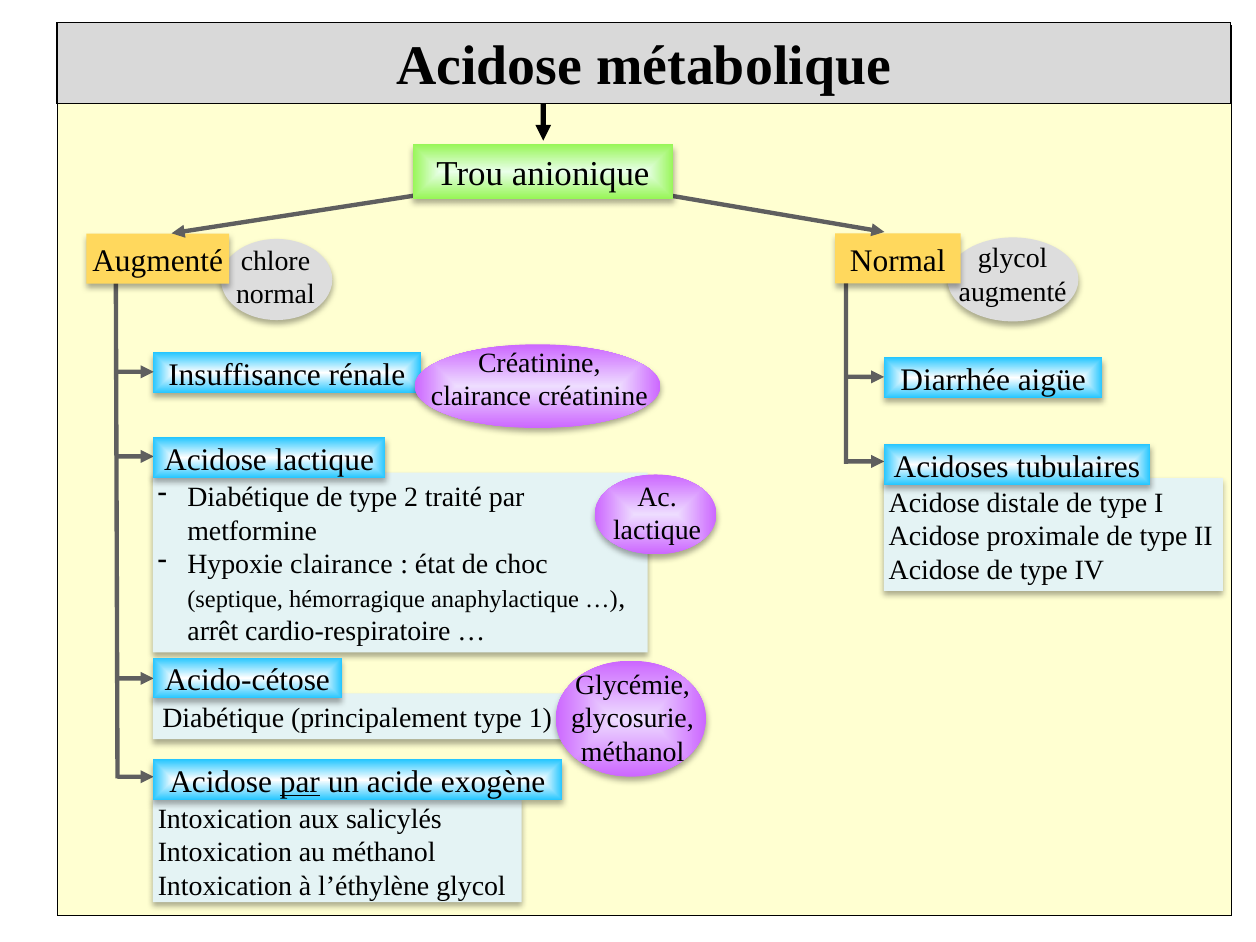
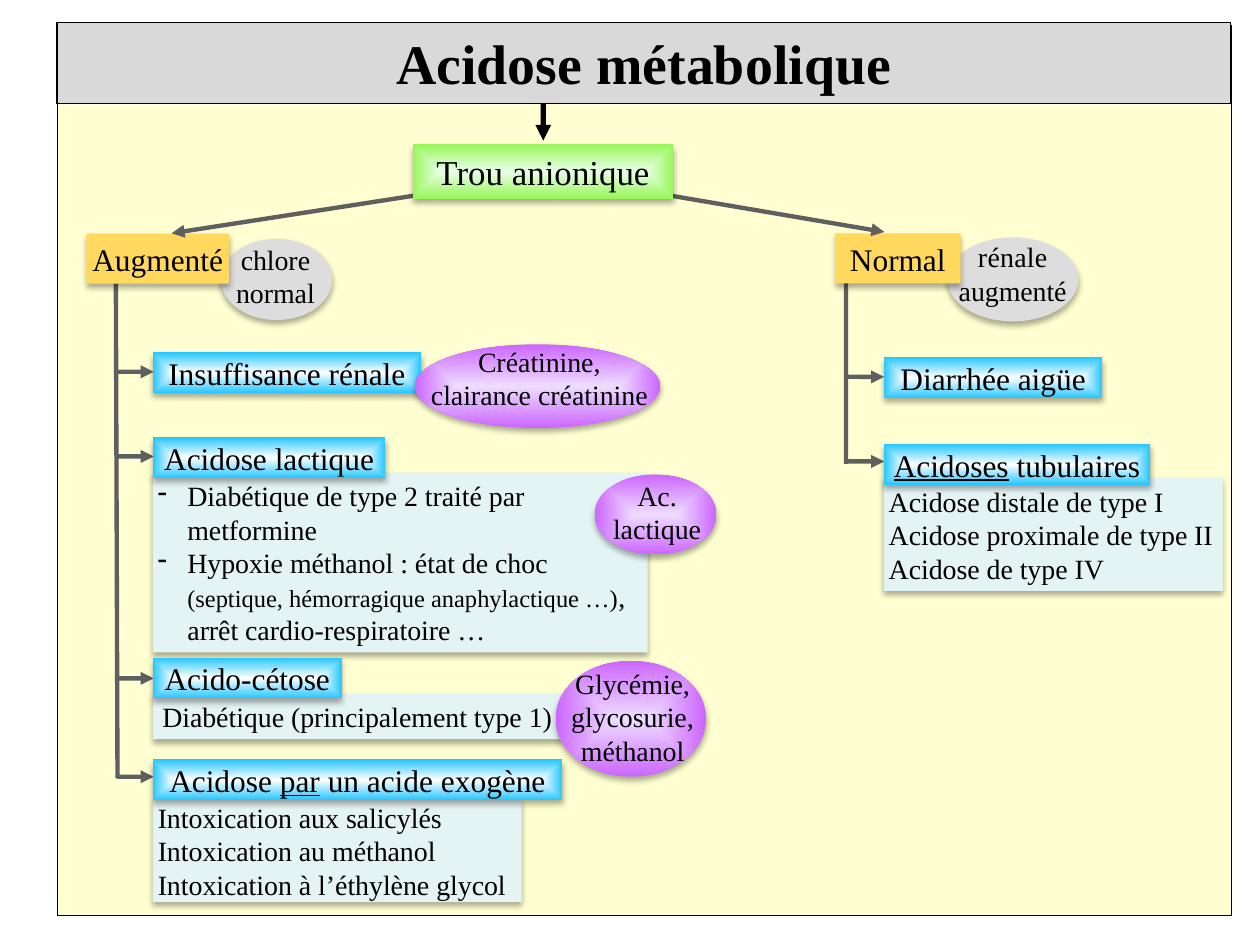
glycol: glycol -> rénale (1013, 258)
Acidoses underline: none -> present (951, 467)
Hypoxie clairance: clairance -> méthanol (342, 565)
